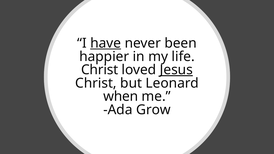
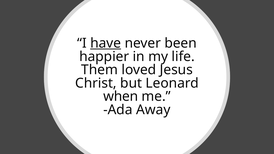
Christ: Christ -> Them (100, 70)
Jesus underline: present -> none (176, 70)
Grow: Grow -> Away (153, 110)
